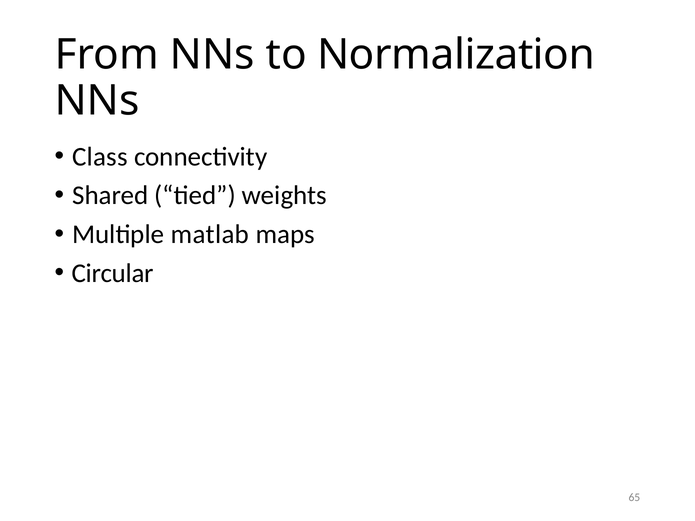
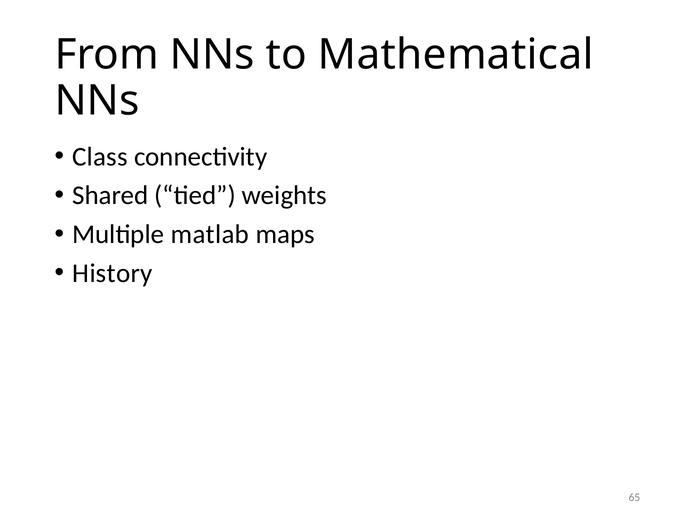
Normalization: Normalization -> Mathematical (456, 55)
Circular: Circular -> History (112, 273)
